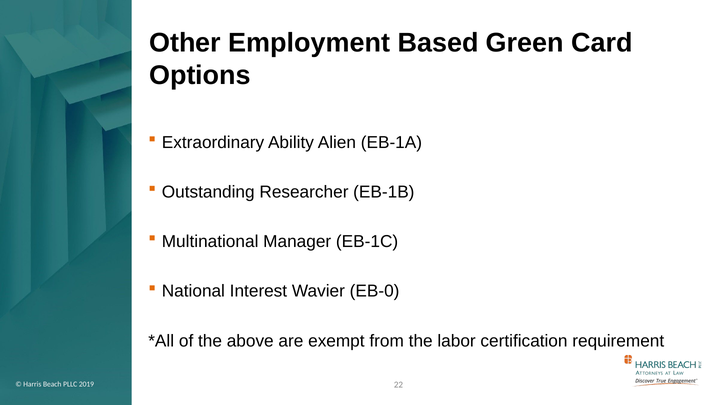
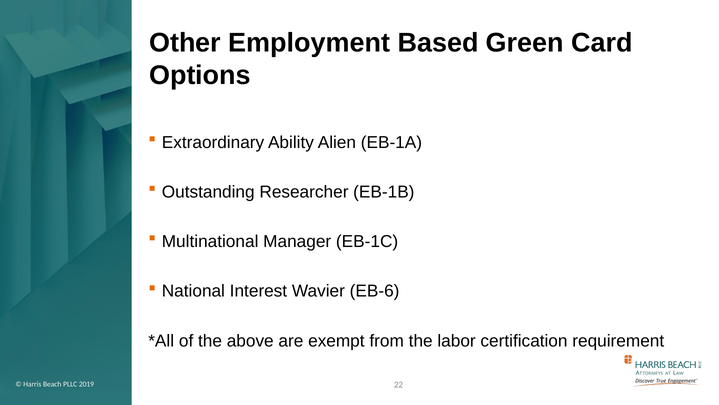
EB-0: EB-0 -> EB-6 (375, 291)
